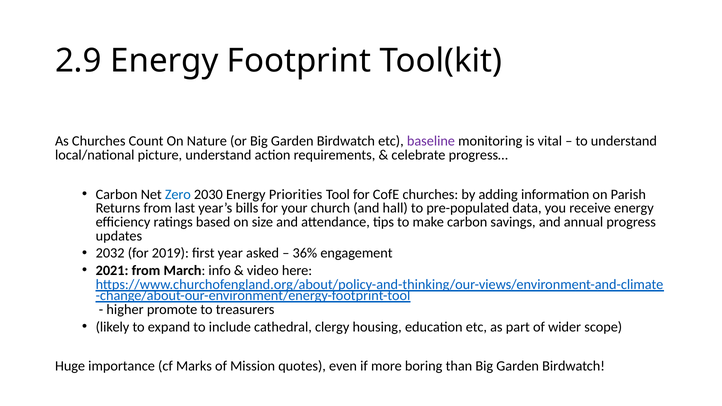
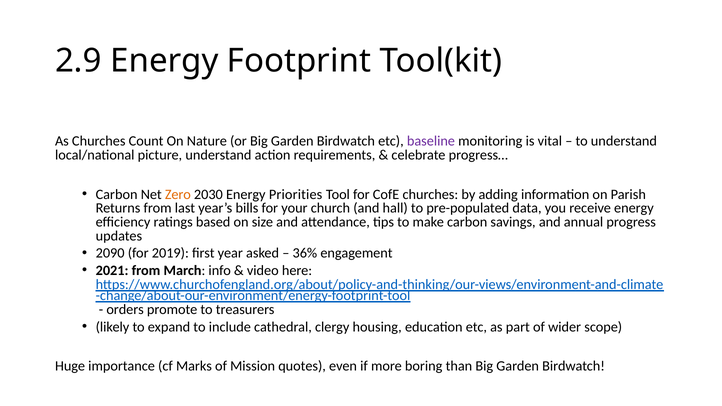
Zero colour: blue -> orange (178, 194)
2032: 2032 -> 2090 (110, 253)
higher: higher -> orders (125, 310)
